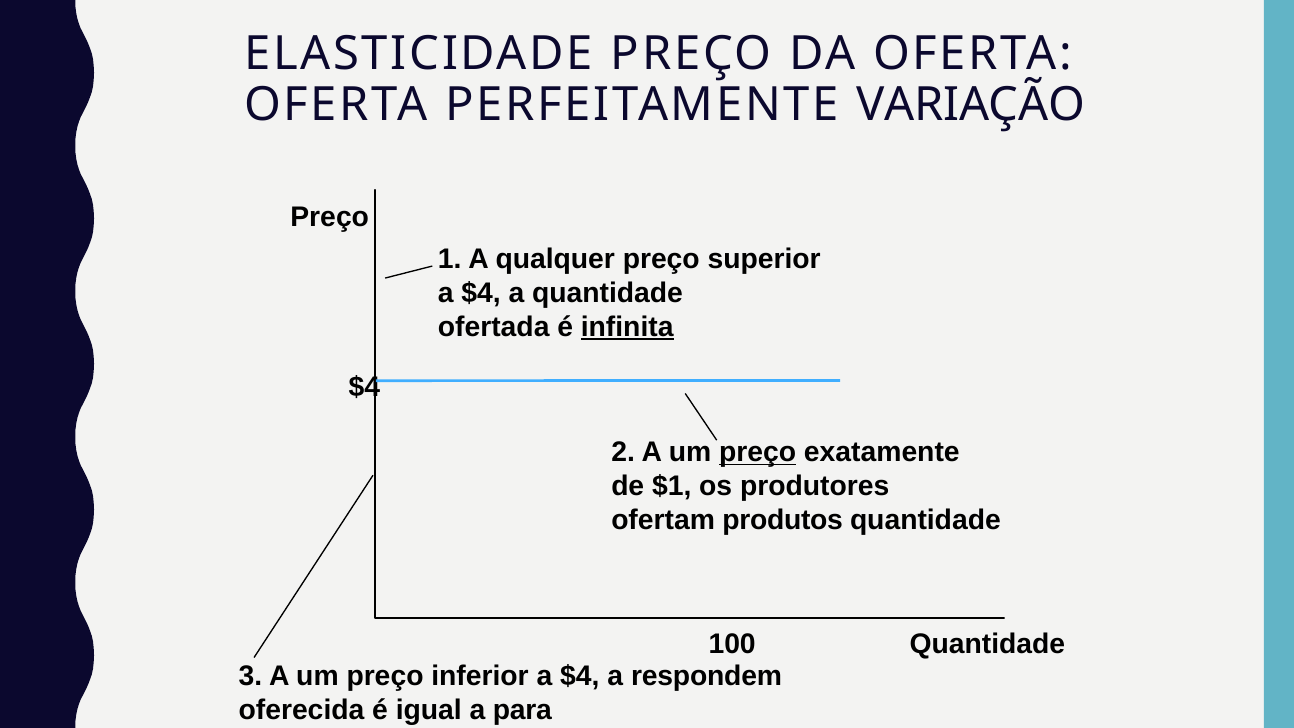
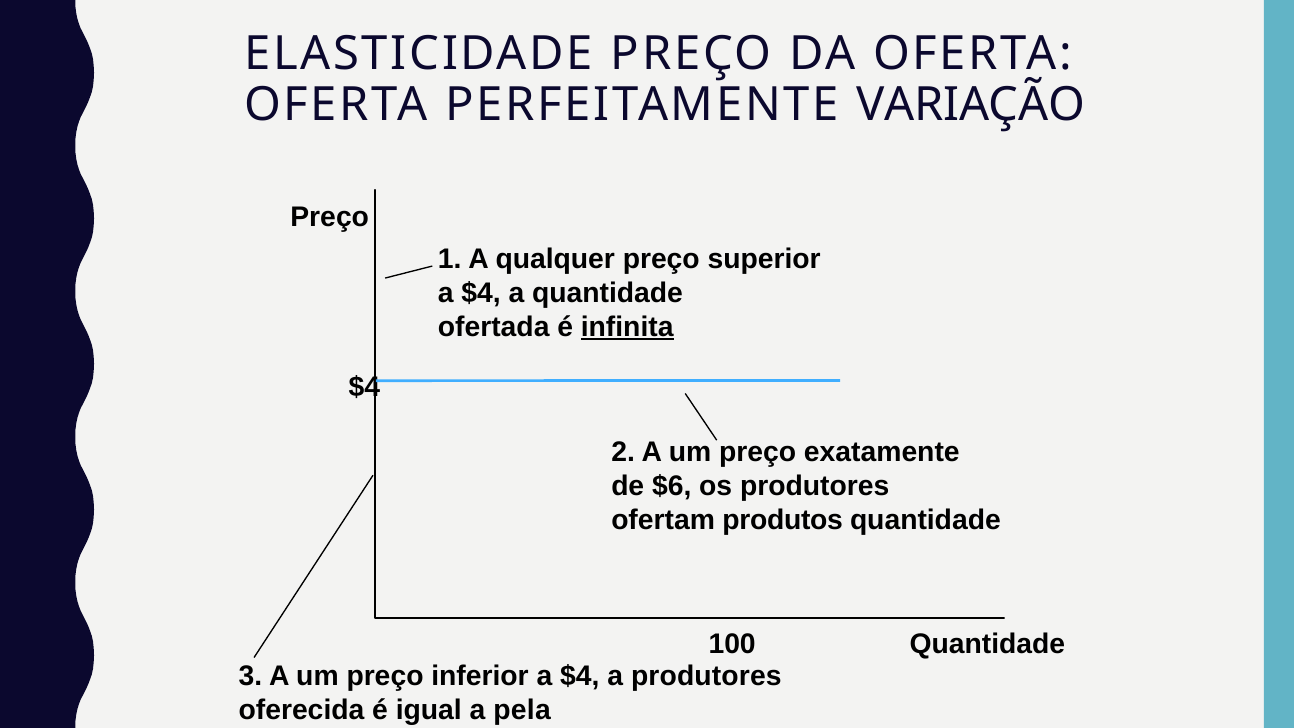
preço underline: present -> none (758, 452)
$1: $1 -> $6 (672, 486)
a respondem: respondem -> produtores (706, 676)
para: para -> pela (522, 710)
